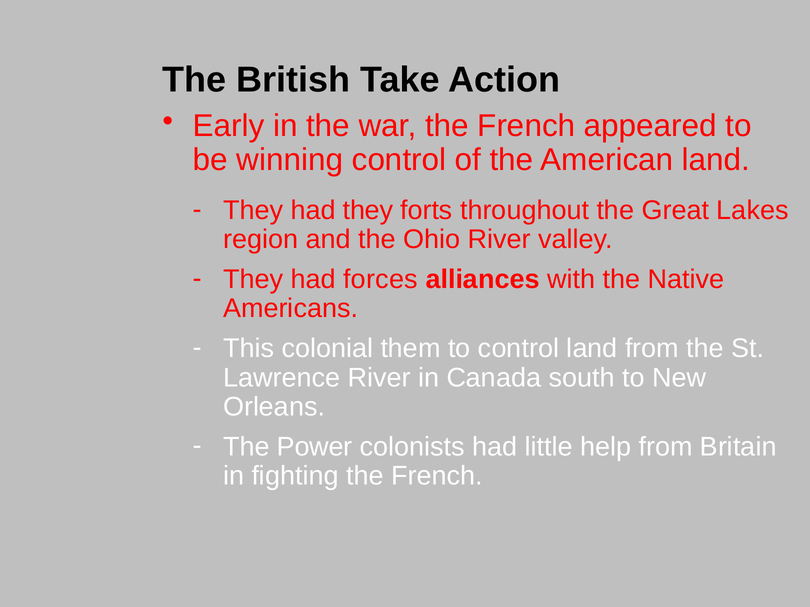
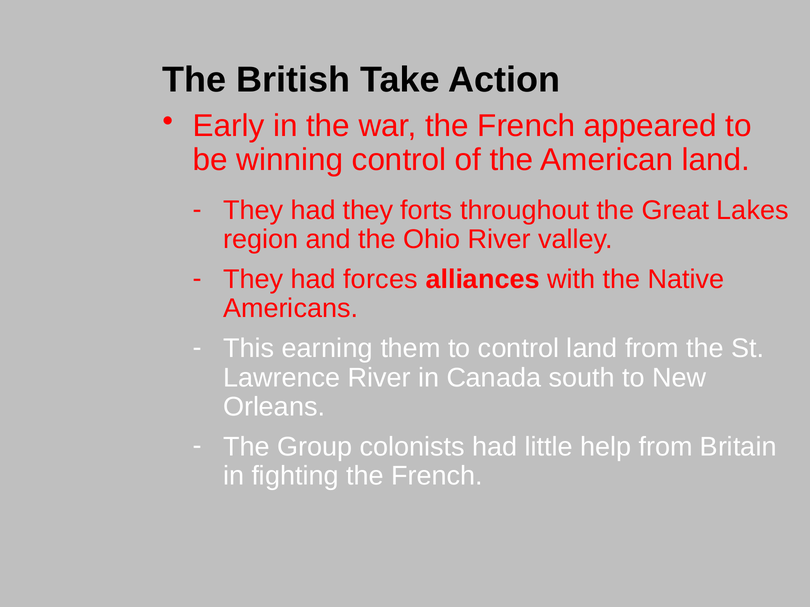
colonial: colonial -> earning (327, 349)
Power: Power -> Group (315, 447)
